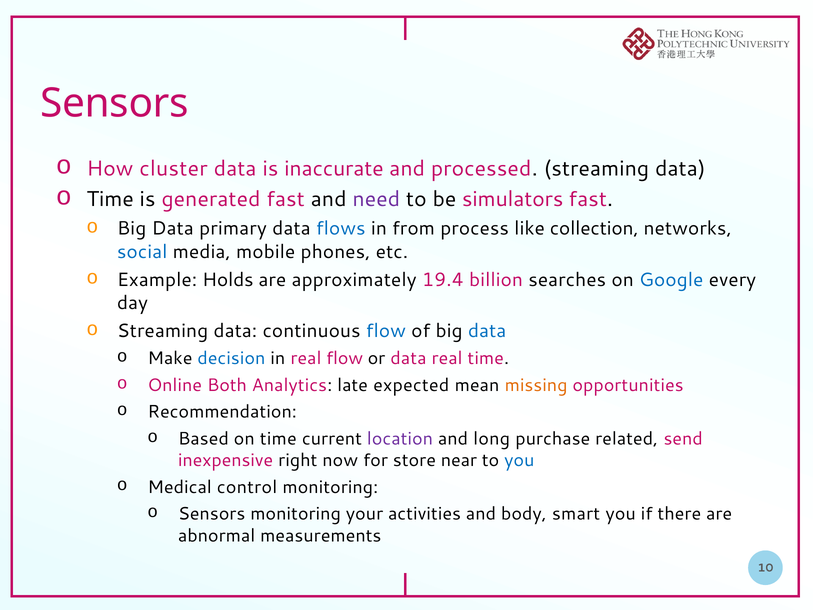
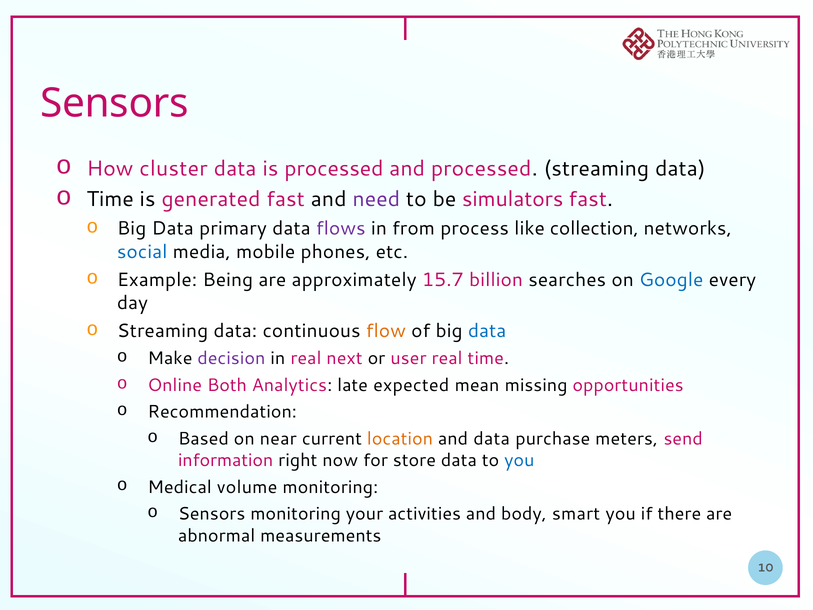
is inaccurate: inaccurate -> processed (334, 168)
flows colour: blue -> purple (341, 229)
Holds: Holds -> Being (228, 280)
19.4: 19.4 -> 15.7 (443, 280)
flow colour: blue -> orange (386, 331)
decision colour: blue -> purple (231, 358)
real flow: flow -> next (344, 358)
or data: data -> user (408, 358)
missing colour: orange -> black (536, 385)
on time: time -> near (278, 439)
location colour: purple -> orange (400, 439)
and long: long -> data (492, 439)
related: related -> meters (627, 439)
inexpensive: inexpensive -> information (226, 460)
store near: near -> data (459, 460)
control: control -> volume (247, 487)
